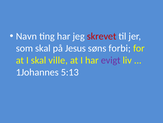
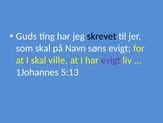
Navn: Navn -> Guds (26, 36)
skrevet colour: red -> black (102, 36)
Jesus: Jesus -> Navn (75, 48)
søns forbi: forbi -> evigt (120, 48)
